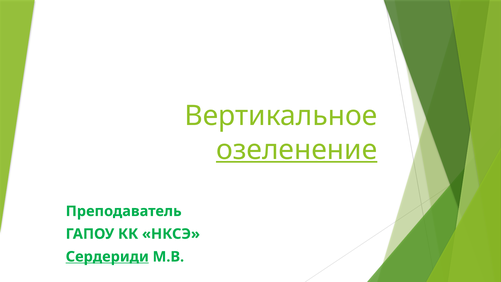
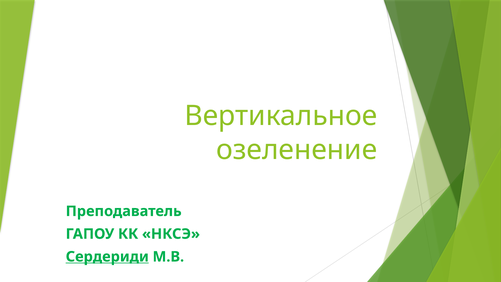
озеленение underline: present -> none (297, 150)
